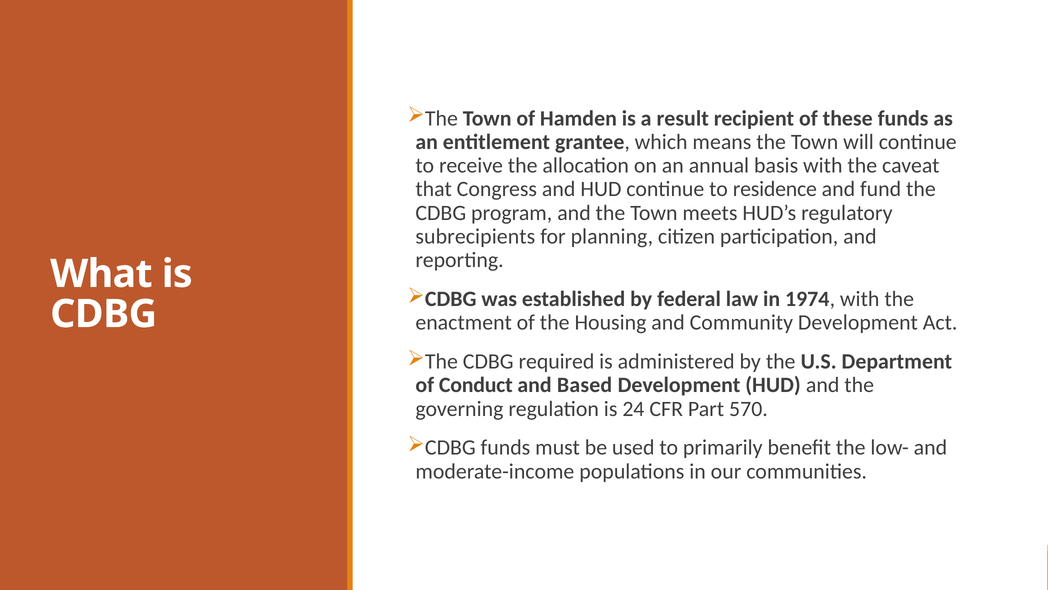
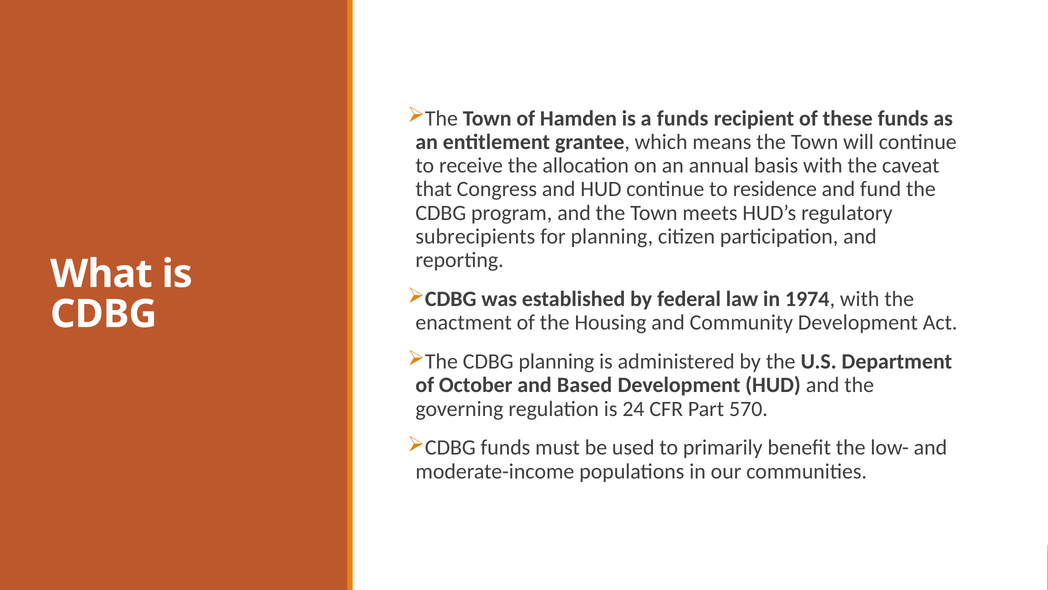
a result: result -> funds (683, 118)
CDBG required: required -> planning (556, 361)
Conduct: Conduct -> October (476, 385)
